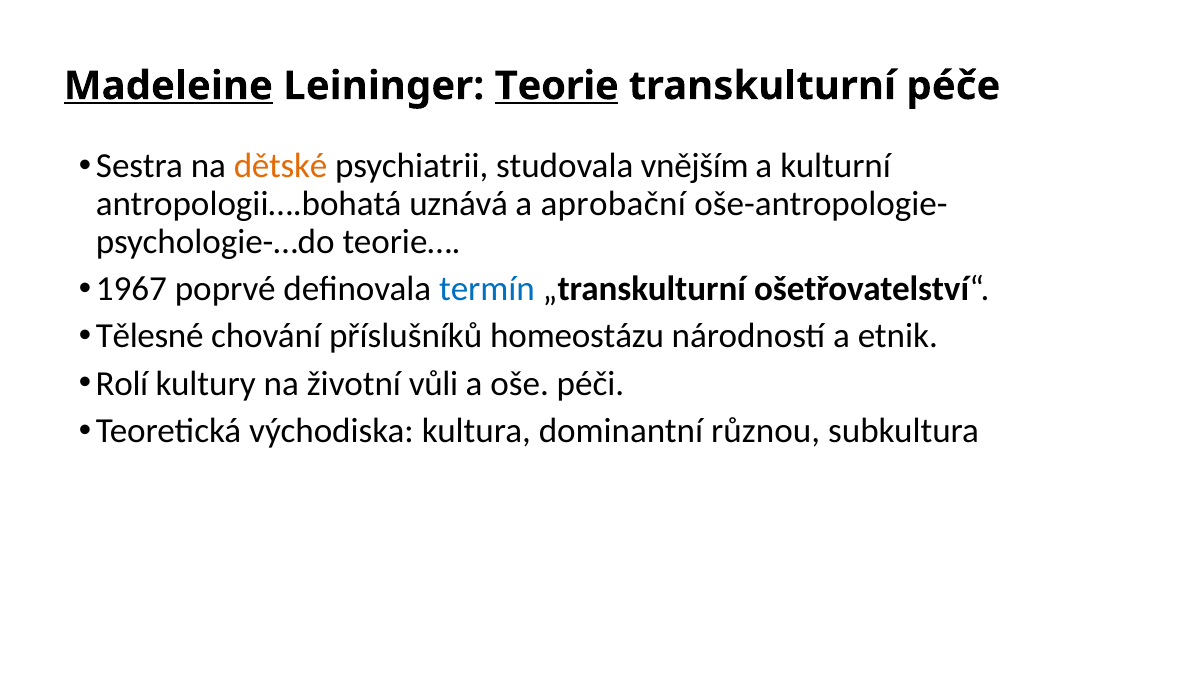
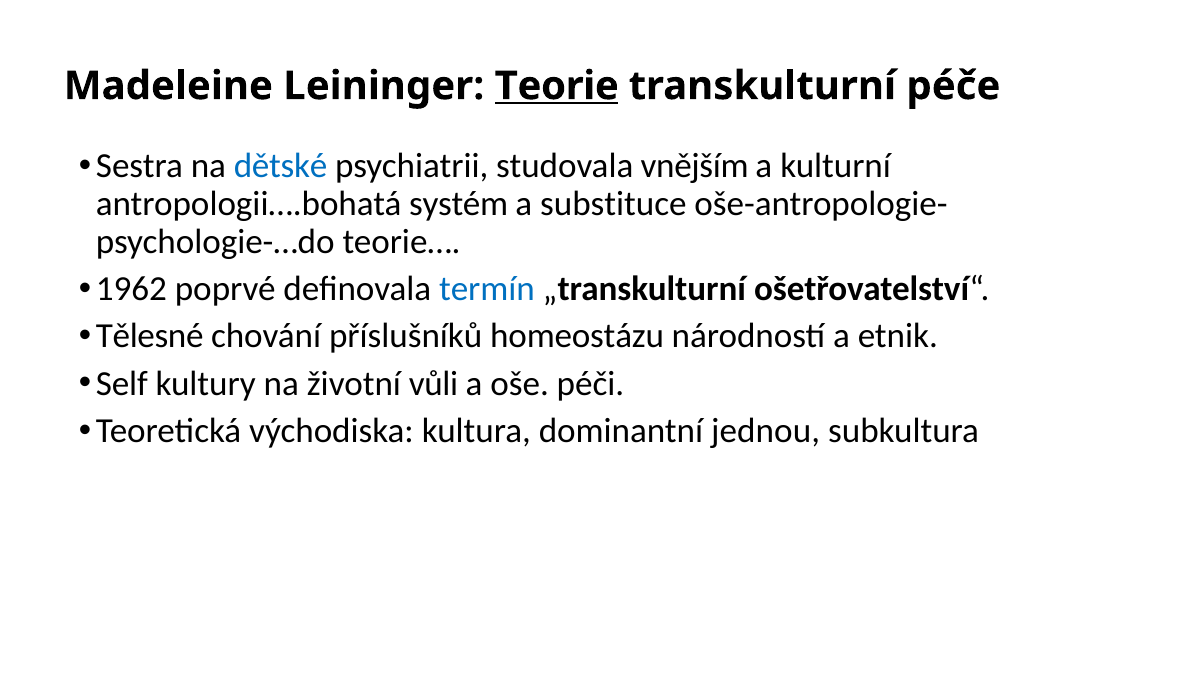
Madeleine underline: present -> none (168, 86)
dětské colour: orange -> blue (281, 166)
uznává: uznává -> systém (459, 204)
aprobační: aprobační -> substituce (613, 204)
1967: 1967 -> 1962 (131, 289)
Rolí: Rolí -> Self (122, 384)
různou: různou -> jednou (766, 431)
